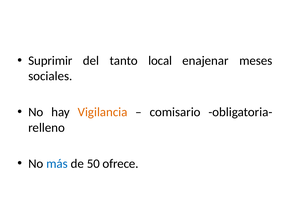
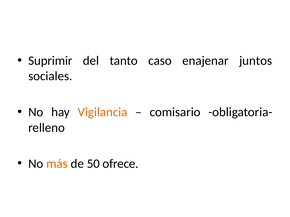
local: local -> caso (160, 61)
meses: meses -> juntos (256, 61)
más colour: blue -> orange (57, 164)
